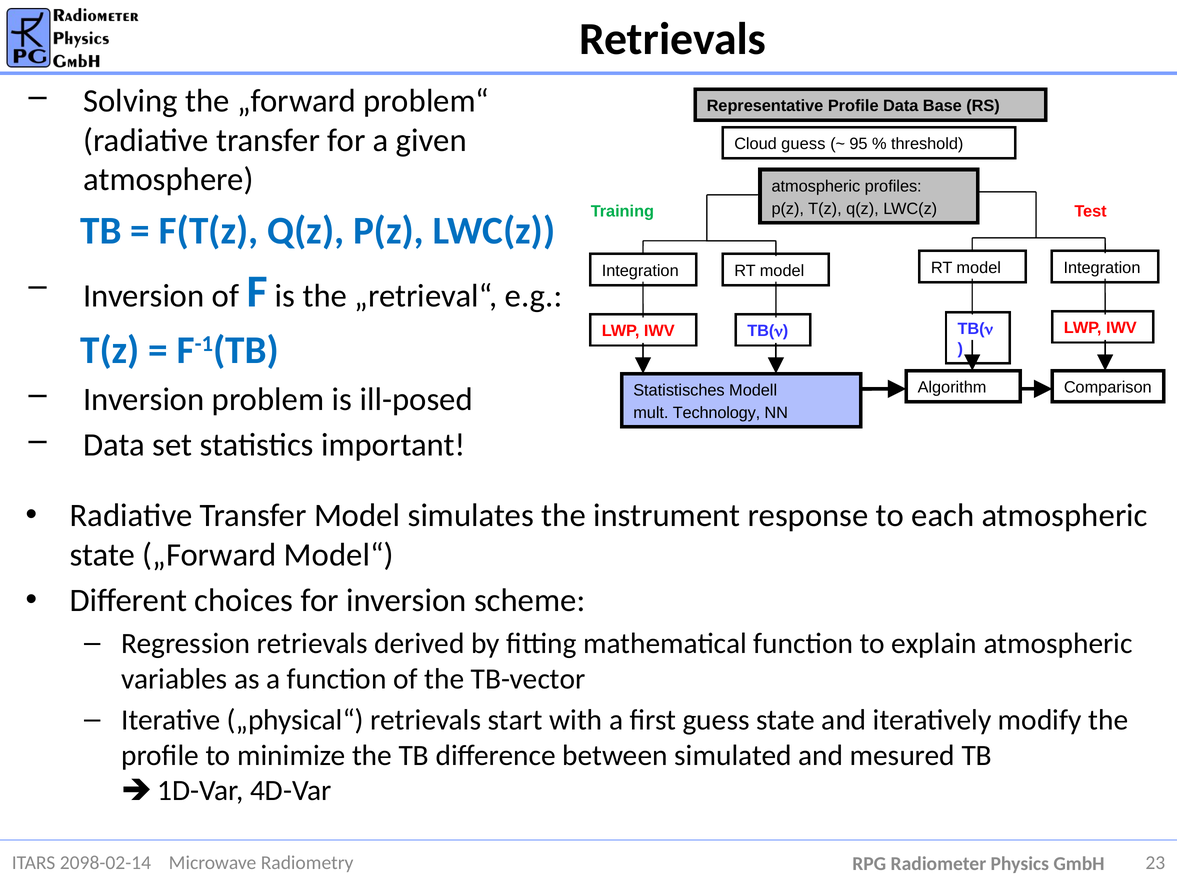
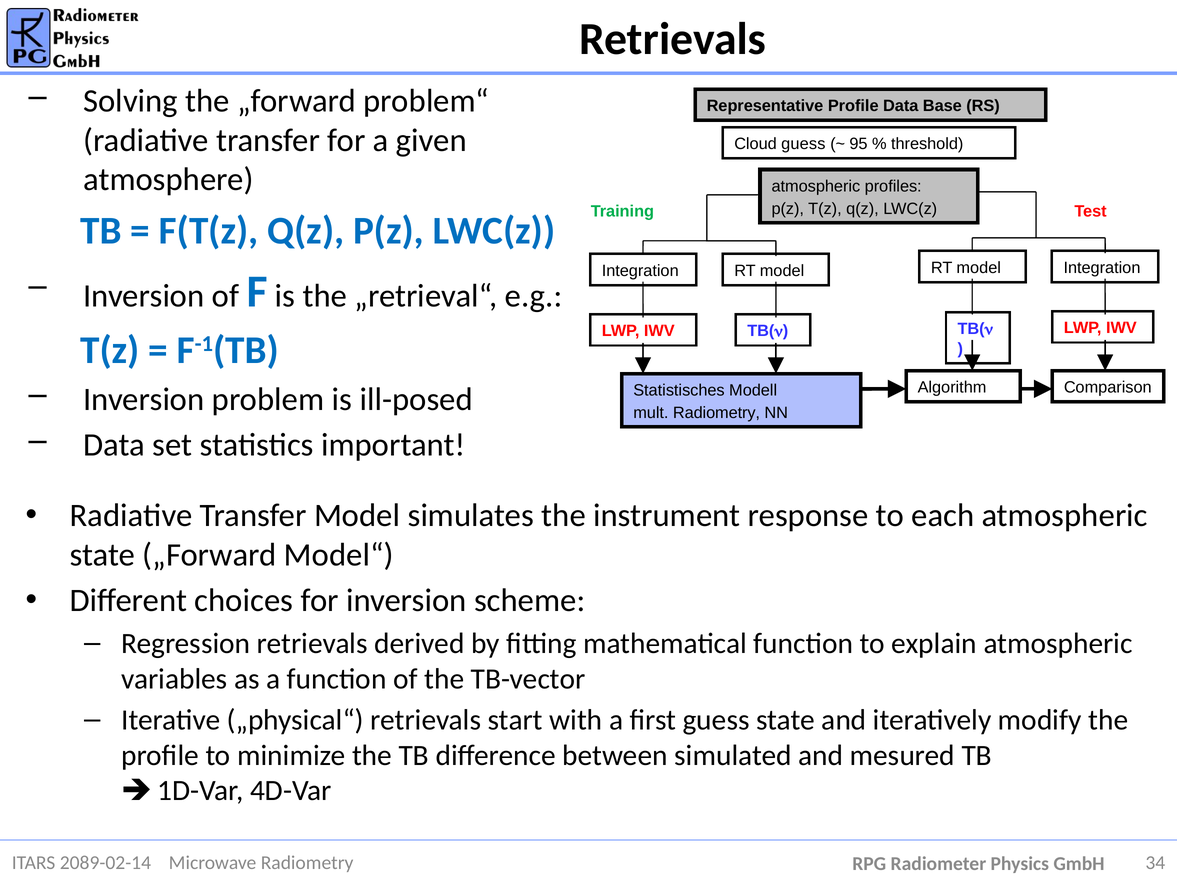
mult Technology: Technology -> Radiometry (716, 413)
2098-02-14: 2098-02-14 -> 2089-02-14 (105, 862)
23: 23 -> 34 (1155, 862)
